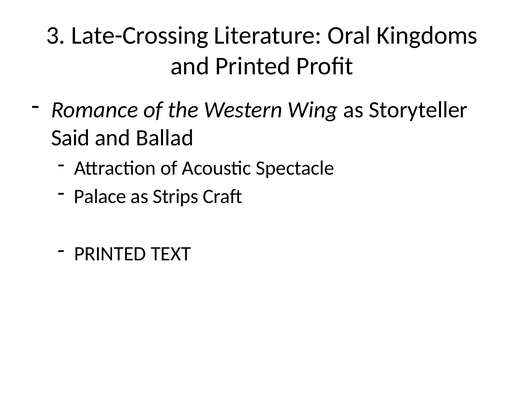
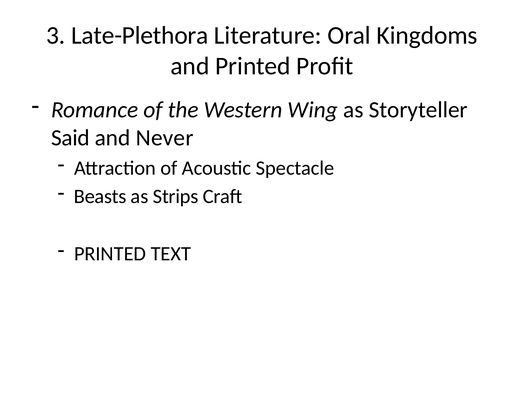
Late-Crossing: Late-Crossing -> Late-Plethora (140, 35)
Ballad: Ballad -> Never (165, 138)
Palace: Palace -> Beasts (100, 197)
